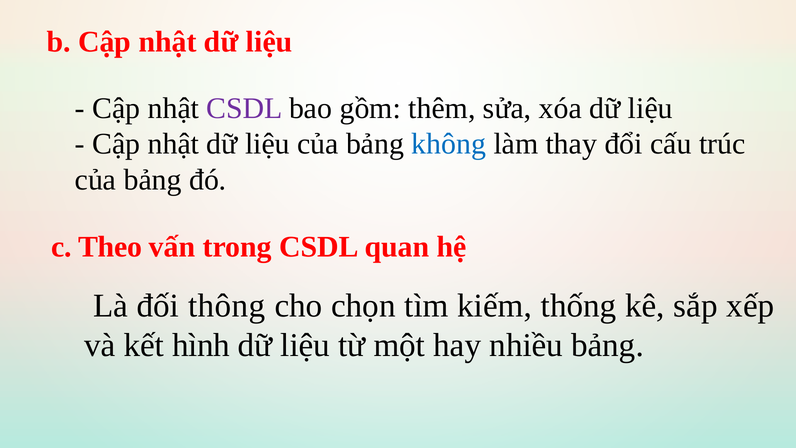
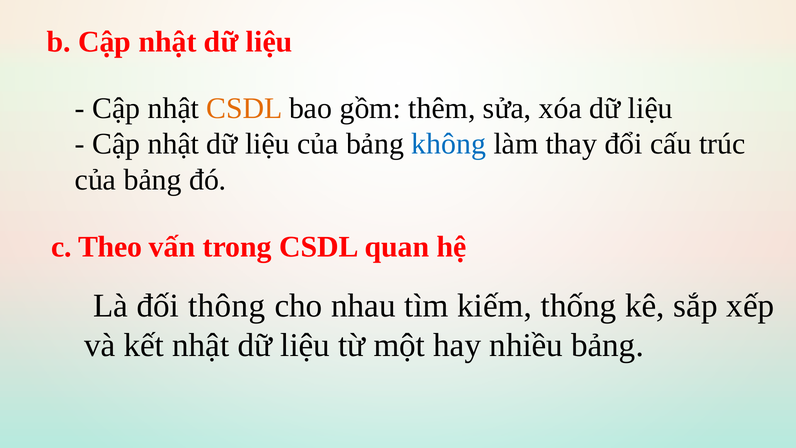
CSDL colour: purple -> orange (245, 108)
chọn: chọn -> nhau (363, 305)
kết hình: hình -> nhật (201, 345)
